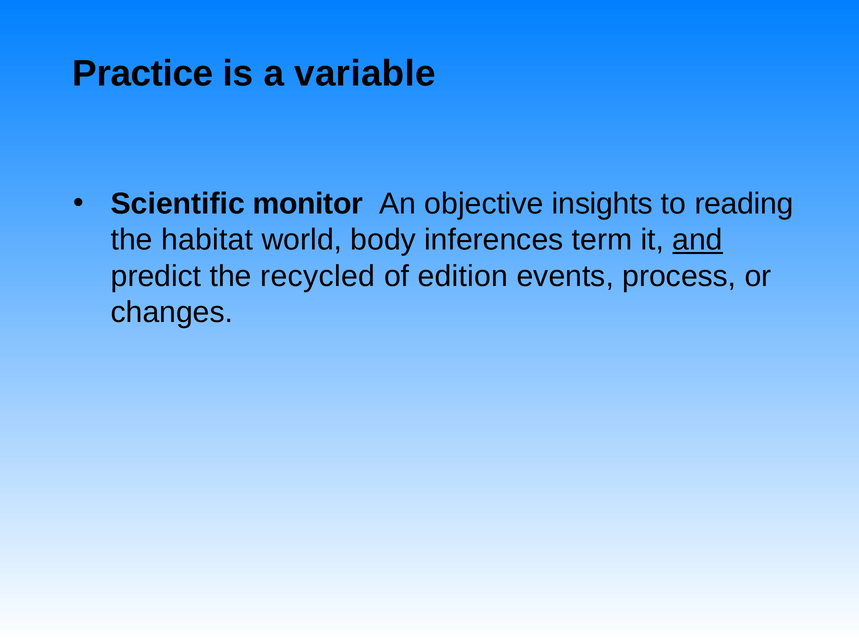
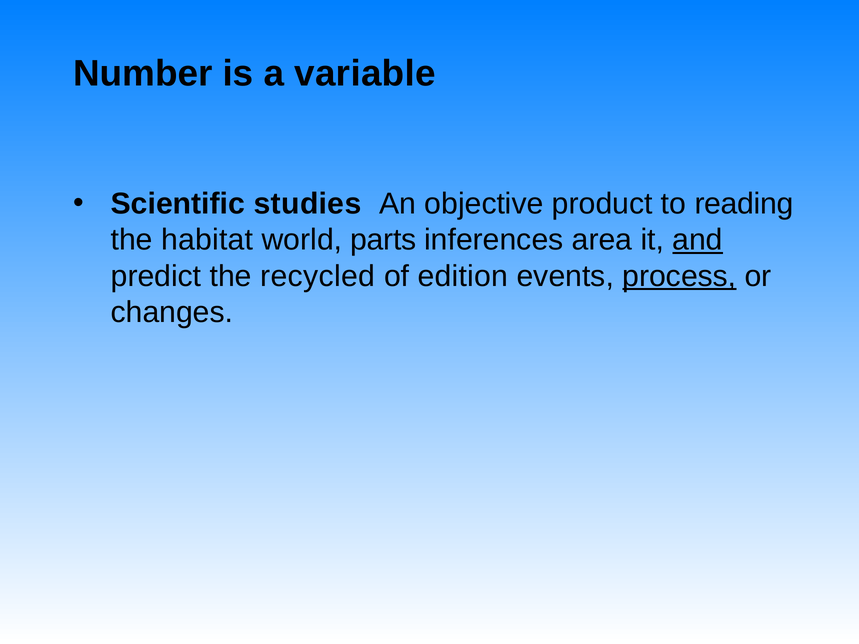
Practice: Practice -> Number (143, 73)
monitor: monitor -> studies (308, 204)
insights: insights -> product (602, 204)
body: body -> parts (383, 240)
term: term -> area (602, 240)
process underline: none -> present (679, 276)
